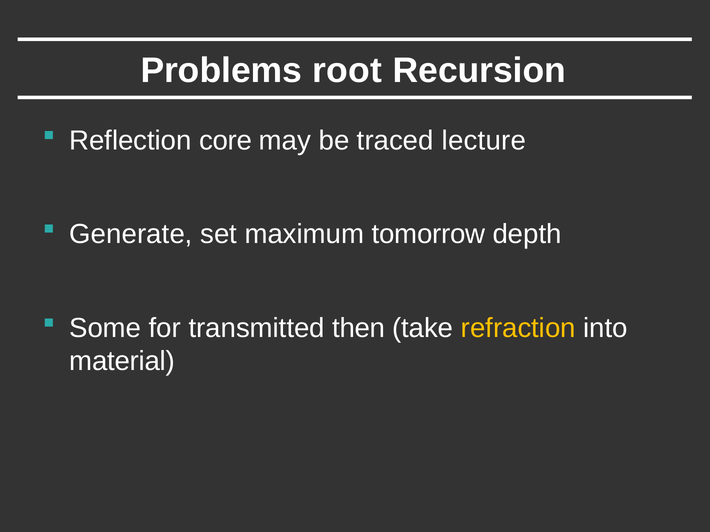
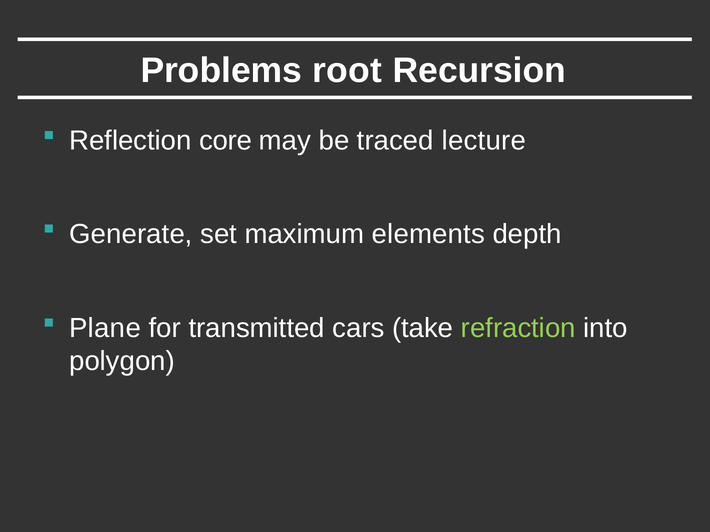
tomorrow: tomorrow -> elements (428, 235)
Some: Some -> Plane (105, 328)
then: then -> cars (358, 328)
refraction colour: yellow -> light green (518, 328)
material: material -> polygon (122, 362)
